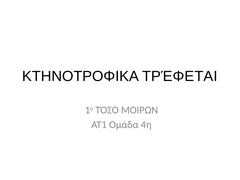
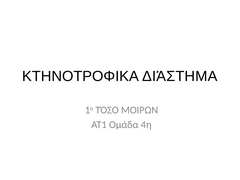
ΤΡΈΦΕΤΑΙ: ΤΡΈΦΕΤΑΙ -> ΔΙΆΣΤΗΜΑ (180, 76)
